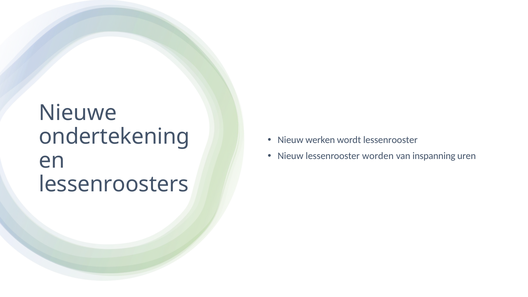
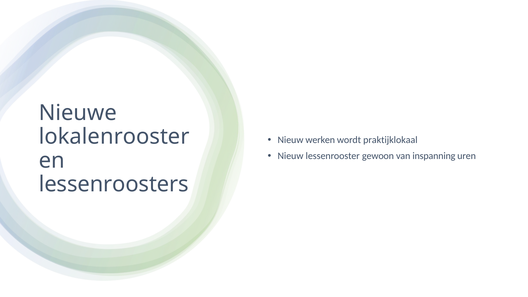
ondertekening: ondertekening -> lokalenrooster (114, 137)
wordt lessenrooster: lessenrooster -> praktijklokaal (390, 140)
worden: worden -> gewoon (378, 156)
